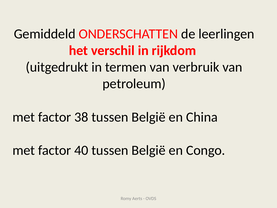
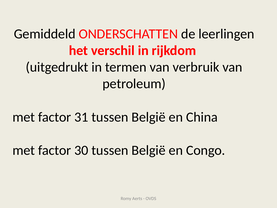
38: 38 -> 31 (81, 117)
40: 40 -> 30 (81, 150)
